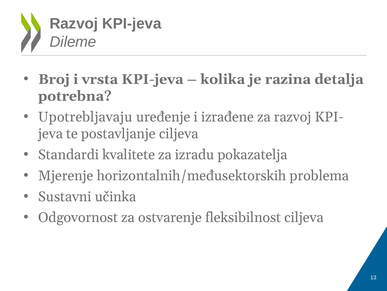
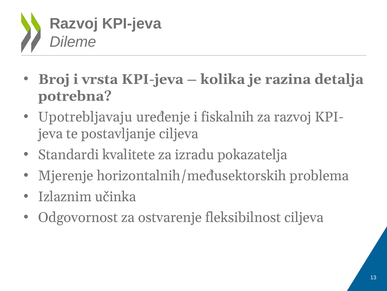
izrađene: izrađene -> fiskalnih (228, 117)
Sustavni: Sustavni -> Izlaznim (65, 196)
